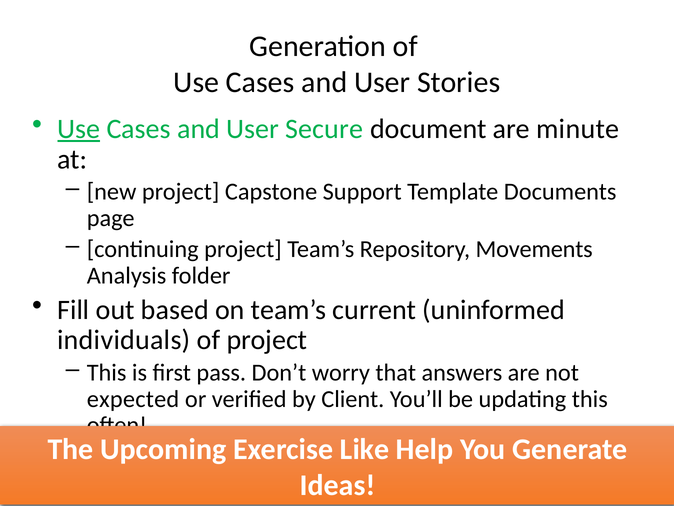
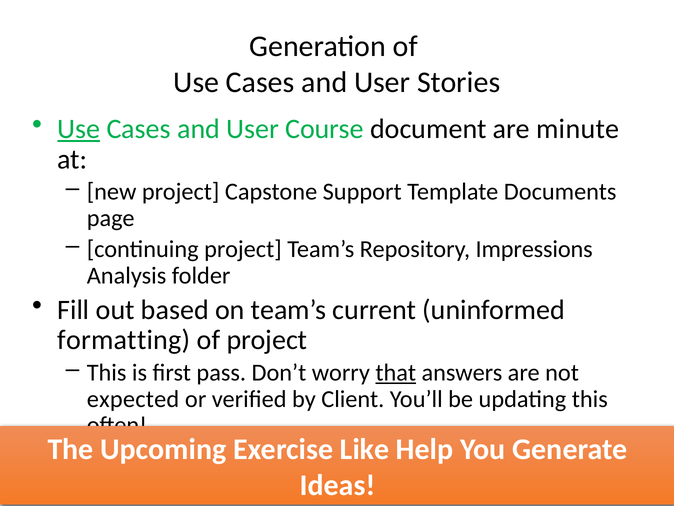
Secure: Secure -> Course (324, 129)
Movements: Movements -> Impressions (534, 249)
individuals: individuals -> formatting (124, 340)
that underline: none -> present (396, 372)
